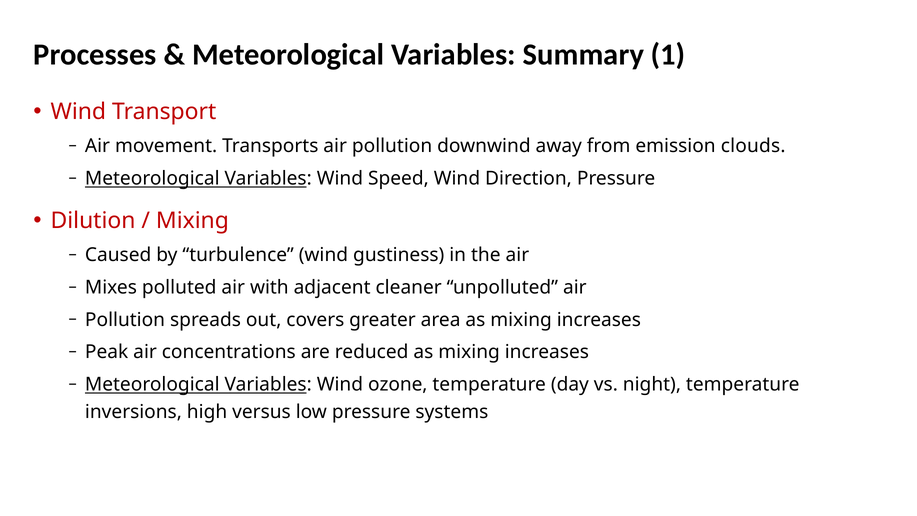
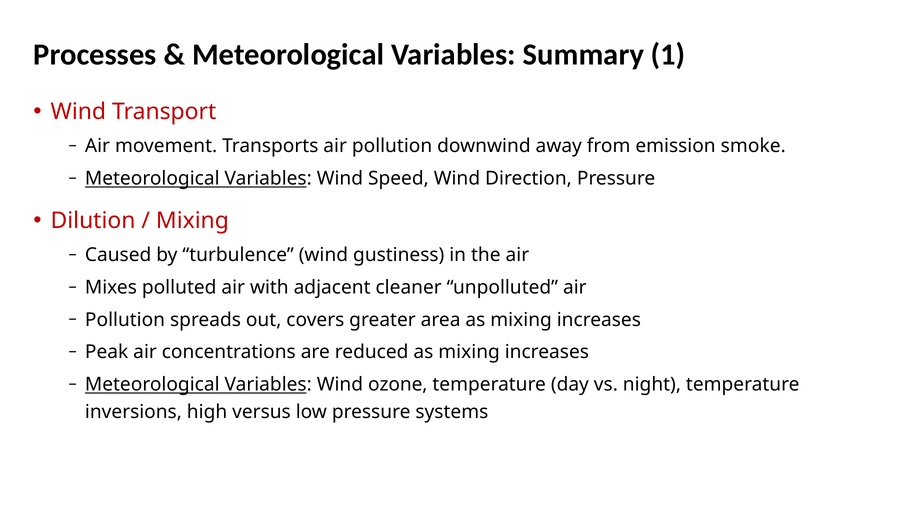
clouds: clouds -> smoke (753, 146)
